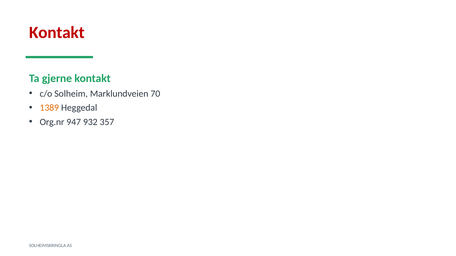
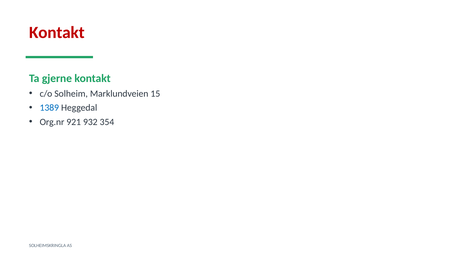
70: 70 -> 15 (155, 94)
1389 colour: orange -> blue (49, 108)
947: 947 -> 921 (74, 122)
357: 357 -> 354 (107, 122)
